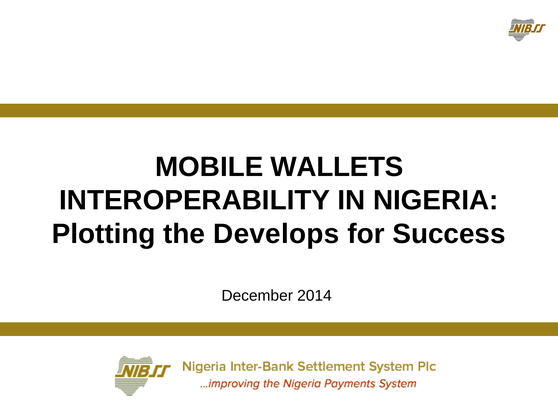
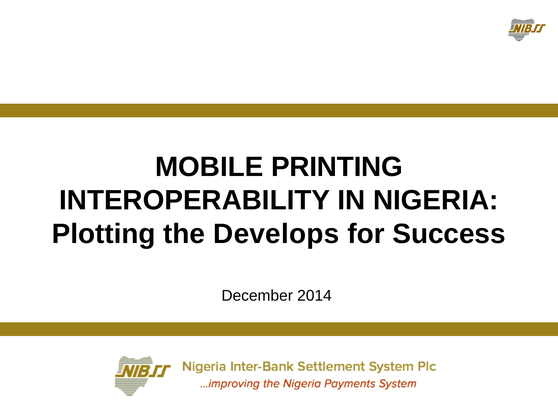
WALLETS: WALLETS -> PRINTING (337, 167)
